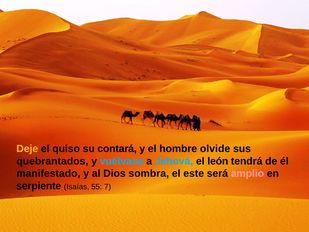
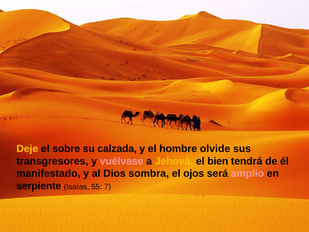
quiso: quiso -> sobre (66, 149)
contará: contará -> calzada (117, 149)
quebrantados: quebrantados -> transgresores (52, 161)
vuélvase colour: light blue -> pink (122, 161)
Jehová colour: light blue -> yellow (174, 161)
león: león -> bien (218, 161)
este: este -> ojos (194, 173)
